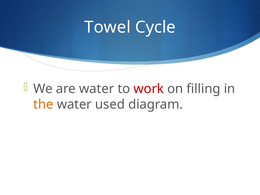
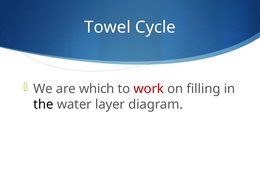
are water: water -> which (97, 89)
the colour: orange -> black (43, 104)
used: used -> layer (110, 104)
